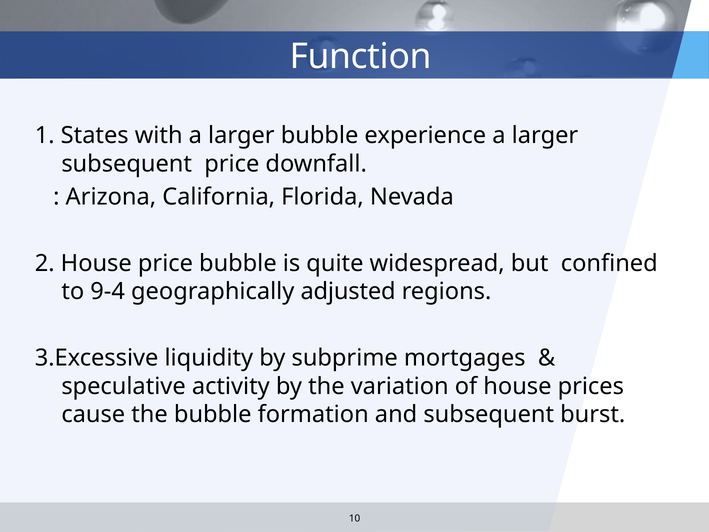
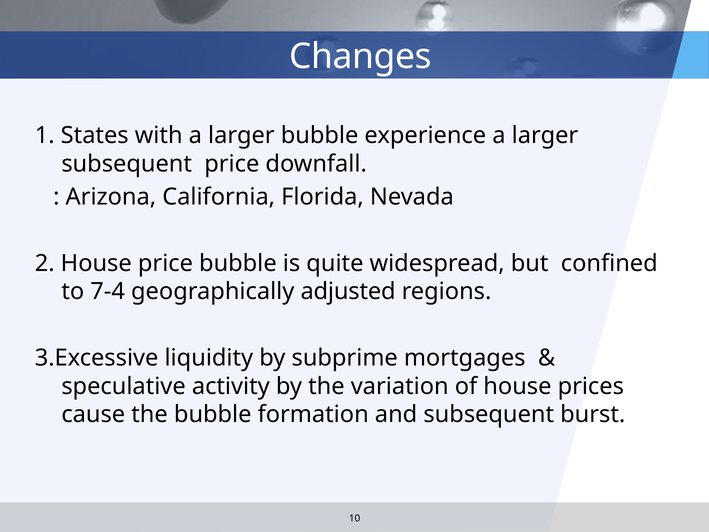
Function: Function -> Changes (361, 56)
9-4: 9-4 -> 7-4 (108, 292)
